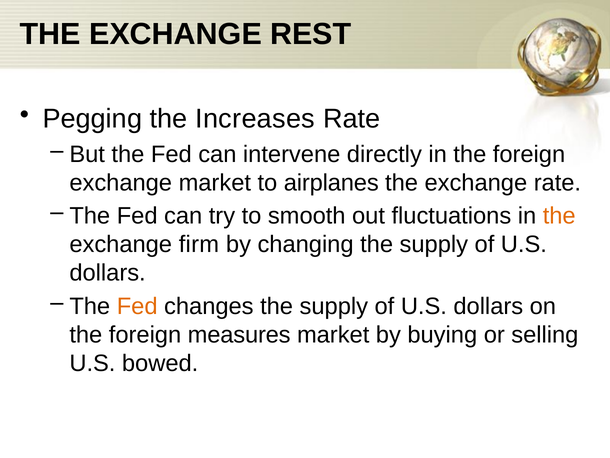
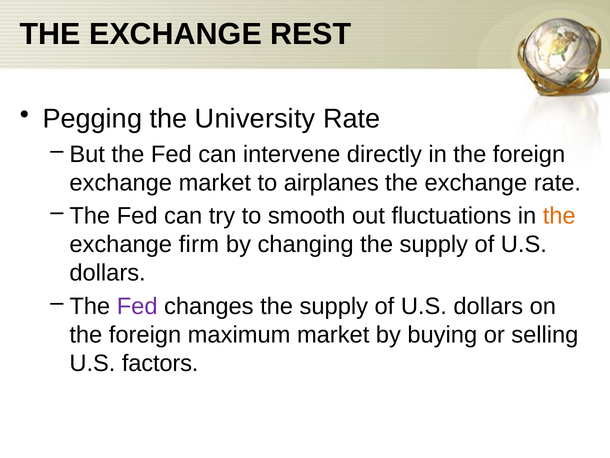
Increases: Increases -> University (255, 119)
Fed colour: orange -> purple (137, 306)
measures: measures -> maximum (239, 334)
bowed: bowed -> factors (160, 363)
